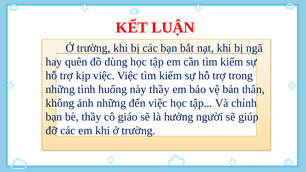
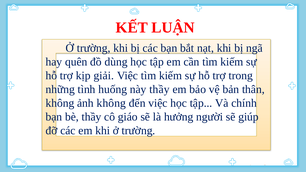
kịp việc: việc -> giải (104, 76)
ảnh những: những -> không (111, 103)
